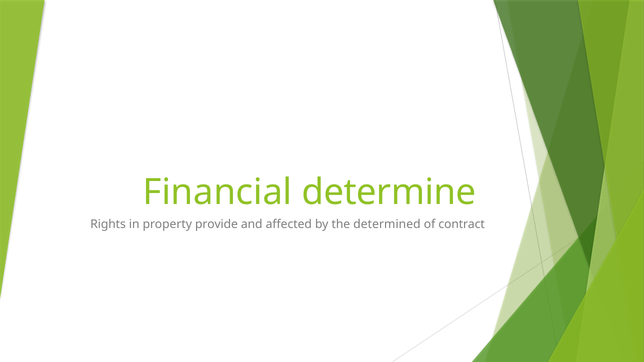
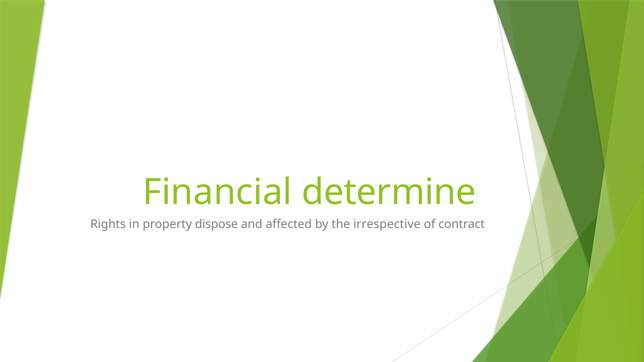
provide: provide -> dispose (216, 224)
determined: determined -> irrespective (387, 224)
